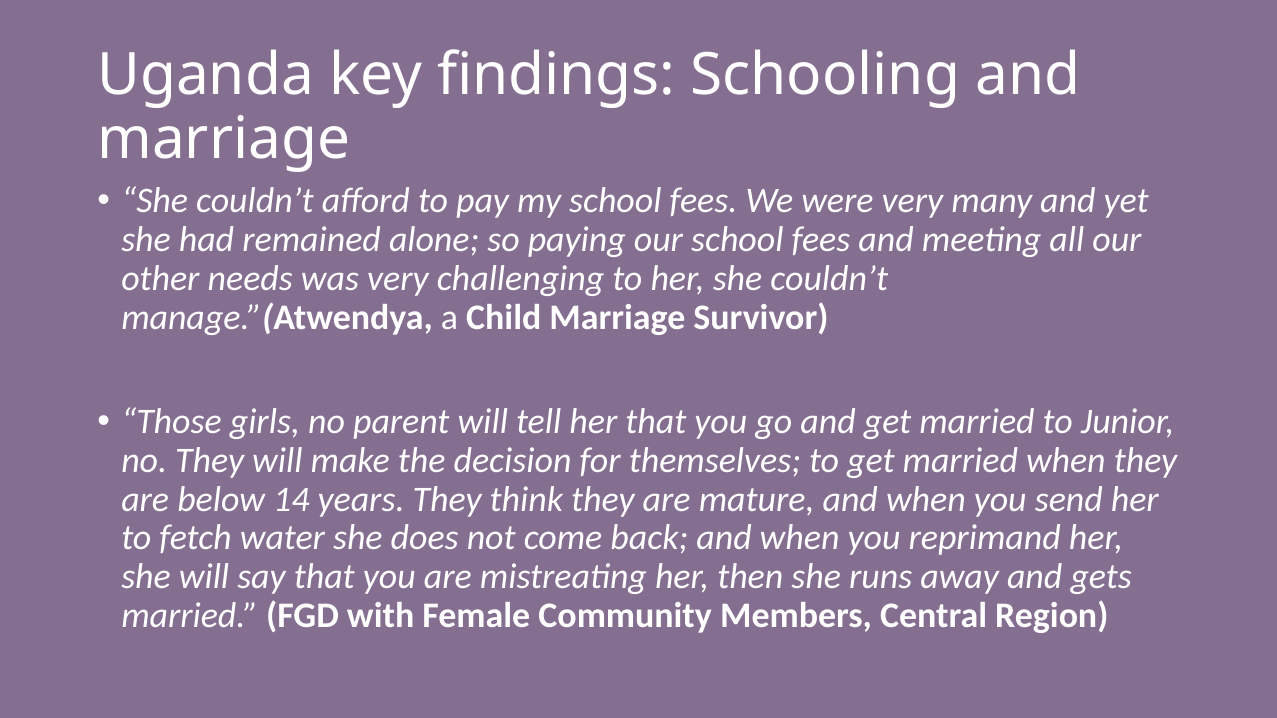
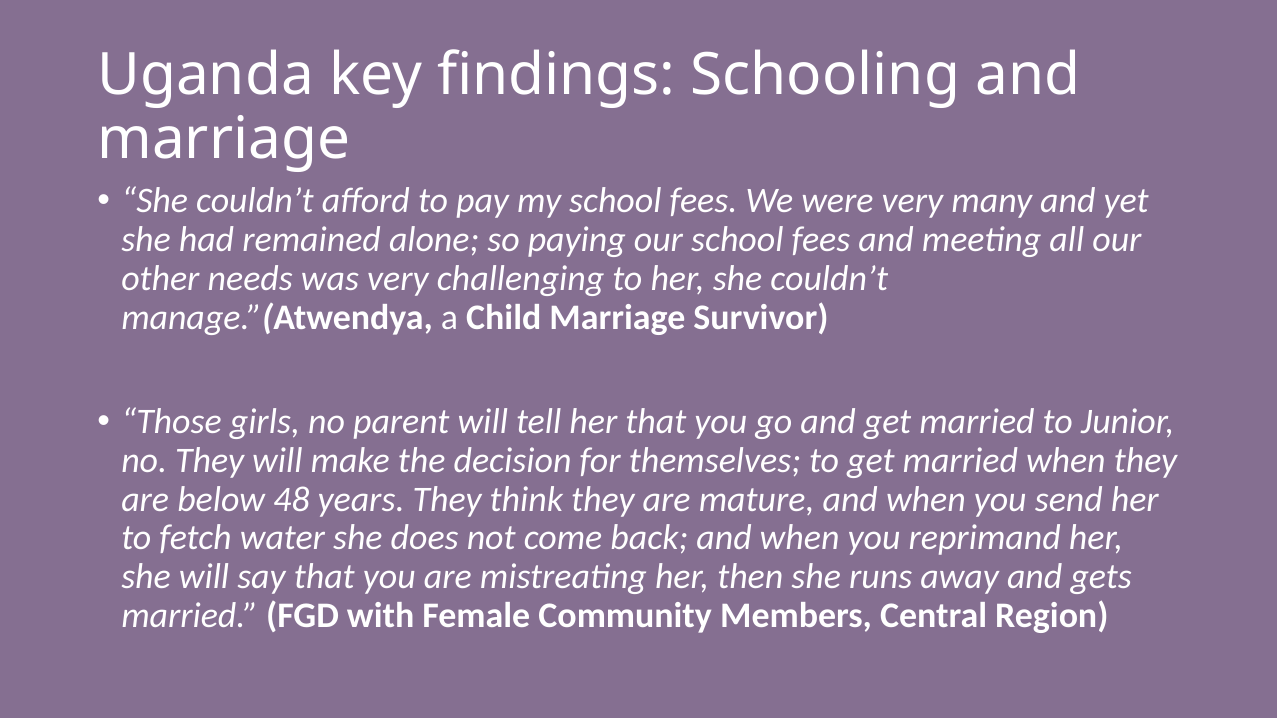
14: 14 -> 48 (291, 500)
